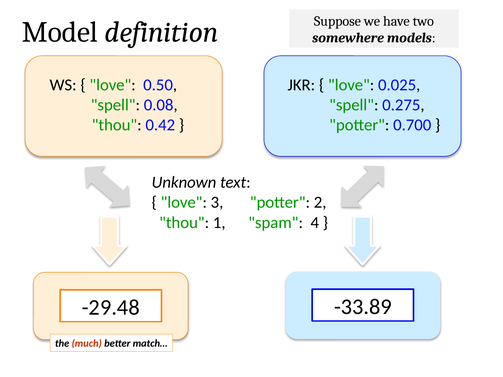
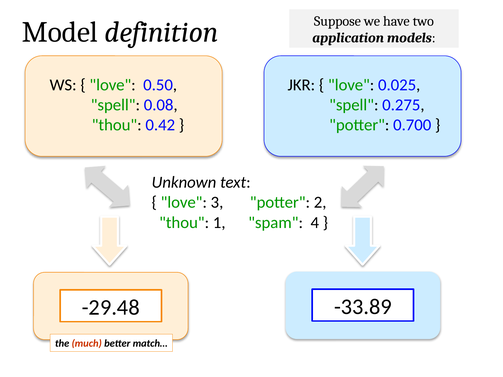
somewhere: somewhere -> application (348, 38)
